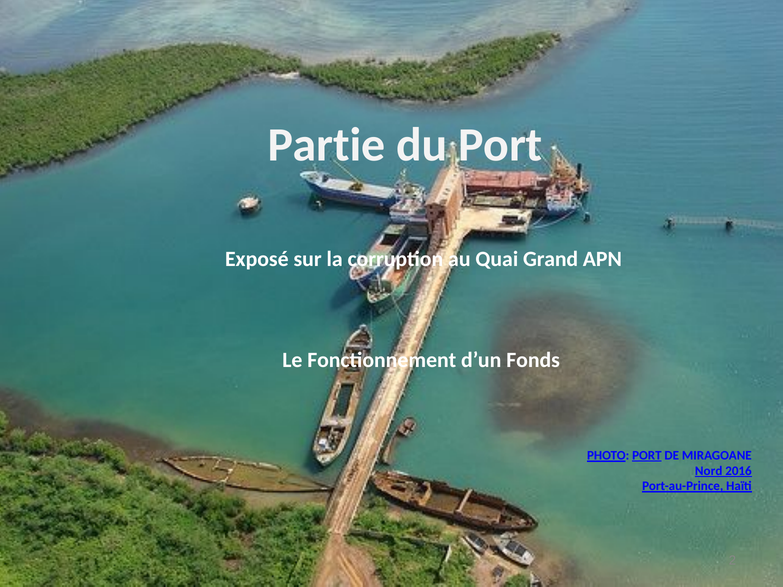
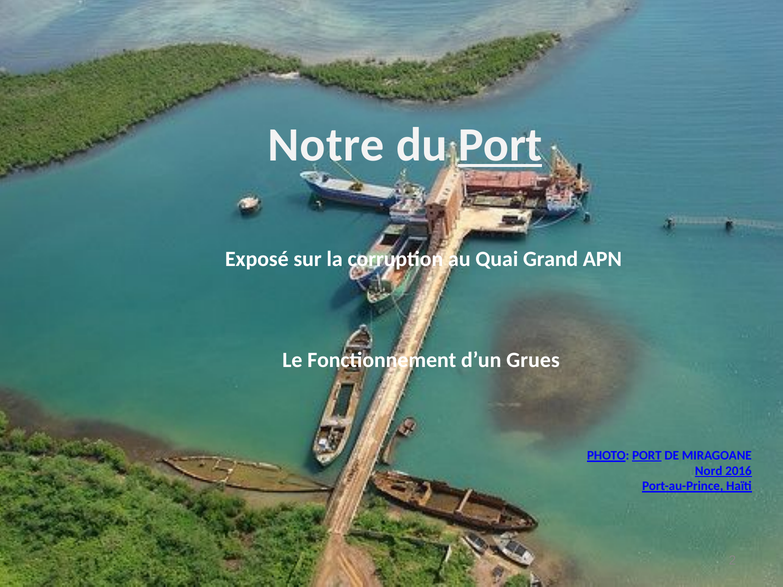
Partie: Partie -> Notre (326, 145)
Port underline: none -> present (500, 145)
Fonds: Fonds -> Grues (533, 360)
